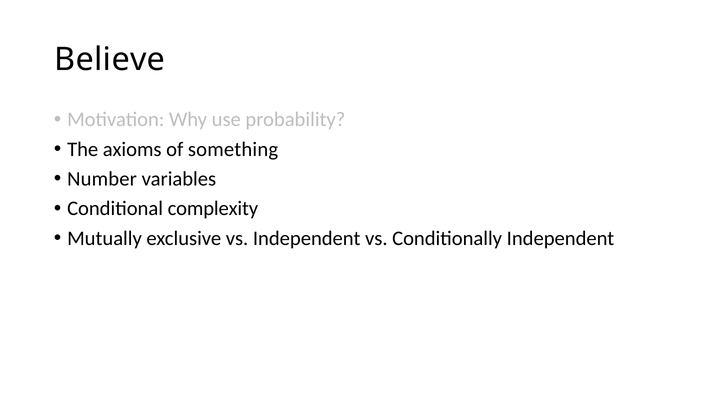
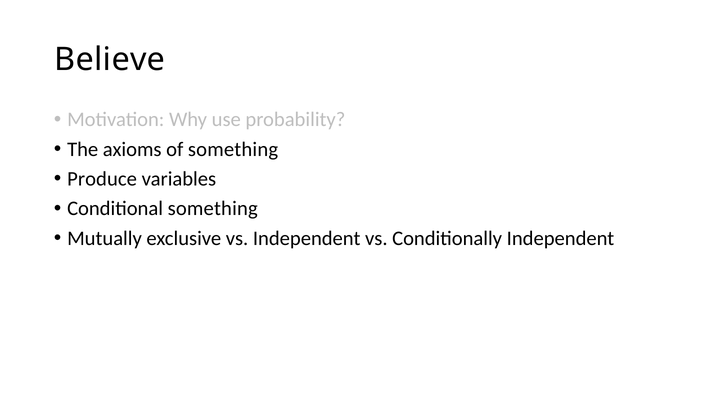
Number: Number -> Produce (102, 179)
Conditional complexity: complexity -> something (213, 208)
